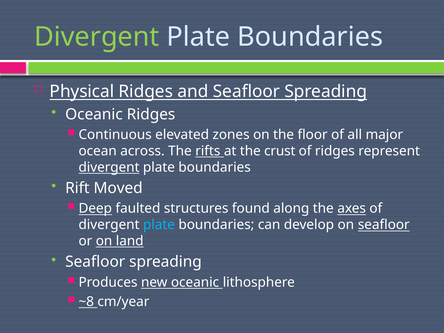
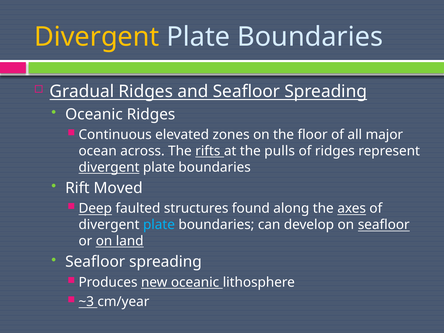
Divergent colour: light green -> yellow (97, 37)
Physical: Physical -> Gradual (82, 91)
crust: crust -> pulls (280, 151)
~8: ~8 -> ~3 (86, 302)
